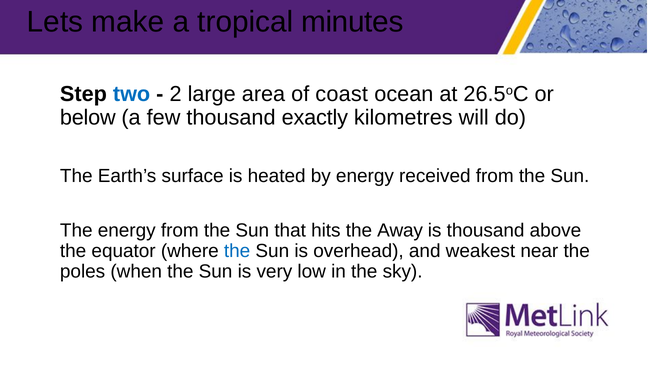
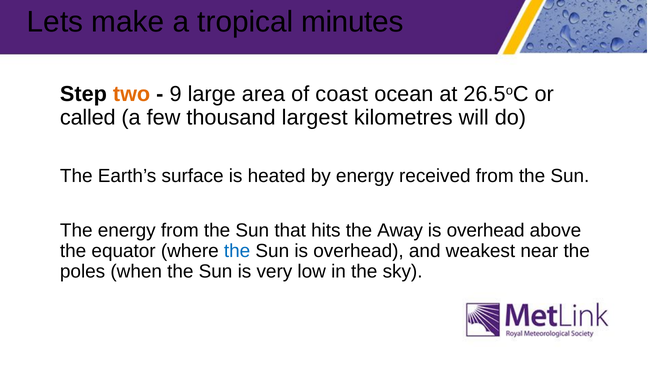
two colour: blue -> orange (132, 94)
2: 2 -> 9 (176, 94)
below: below -> called (88, 117)
exactly: exactly -> largest (315, 117)
thousand: thousand -> overhead (486, 230)
